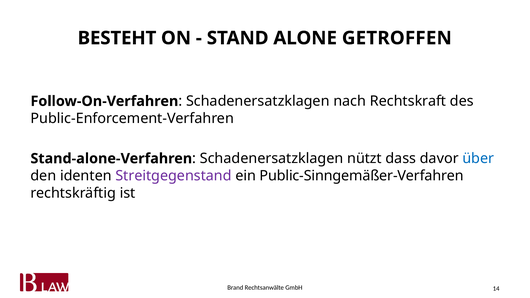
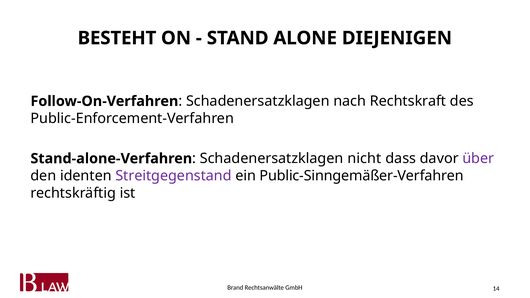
GETROFFEN: GETROFFEN -> DIEJENIGEN (397, 38)
nützt: nützt -> nicht (364, 159)
über colour: blue -> purple (478, 159)
